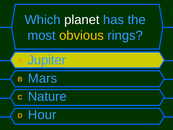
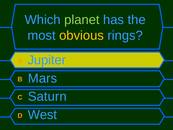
planet colour: white -> light green (82, 20)
Nature: Nature -> Saturn (47, 96)
Hour: Hour -> West (42, 115)
